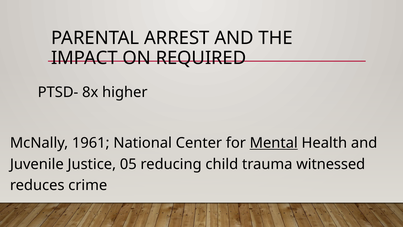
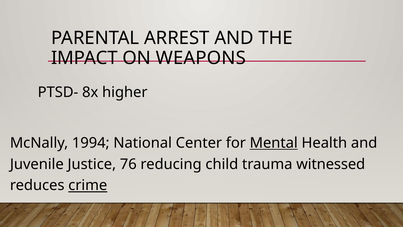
REQUIRED: REQUIRED -> WEAPONS (201, 58)
1961: 1961 -> 1994 (91, 143)
05: 05 -> 76 (128, 164)
crime underline: none -> present (88, 185)
